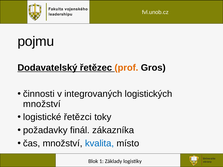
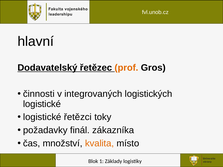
pojmu: pojmu -> hlavní (36, 42)
množství: množství -> logistické (42, 104)
kvalita colour: blue -> orange (99, 144)
